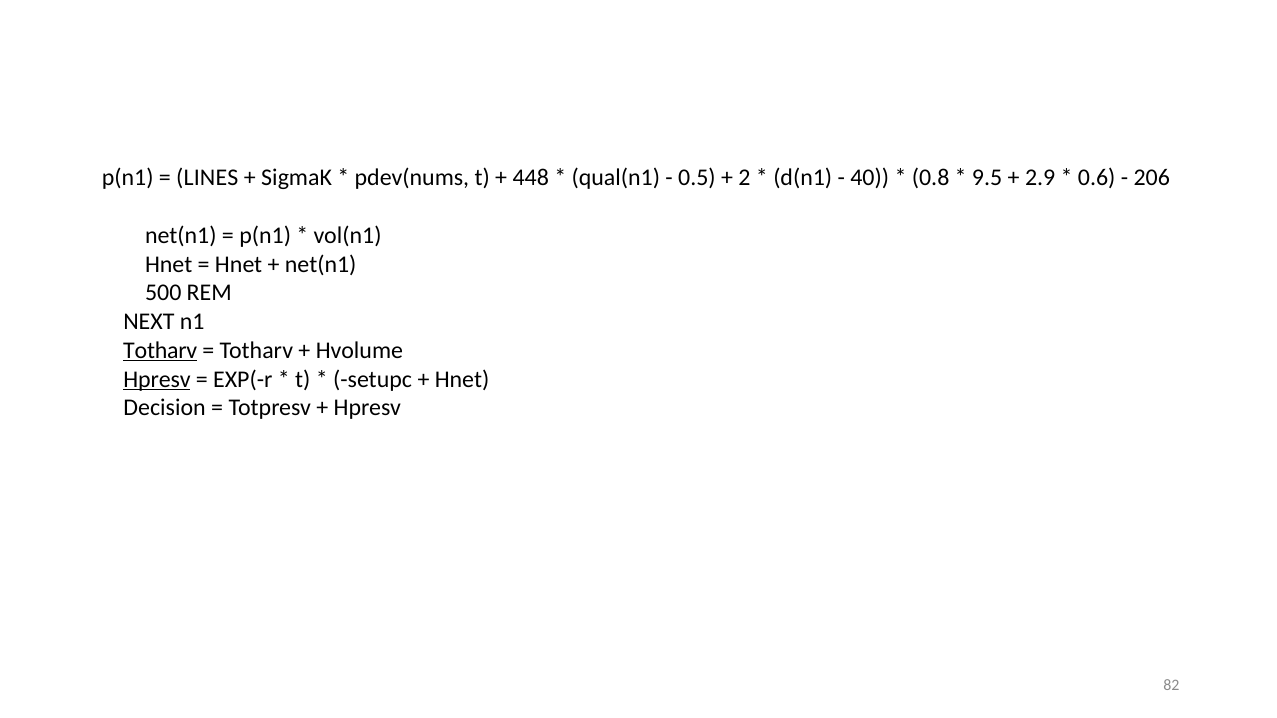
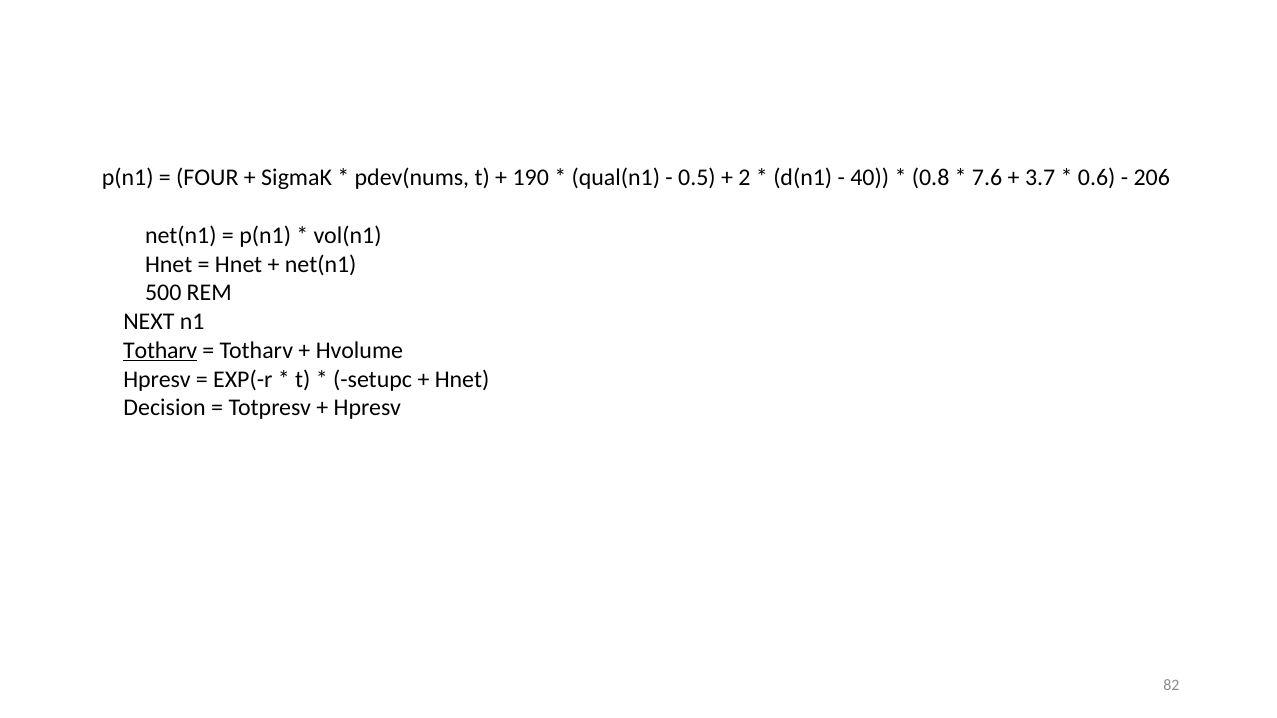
LINES: LINES -> FOUR (207, 178)
448: 448 -> 190 (531, 178)
9.5: 9.5 -> 7.6 (987, 178)
2.9: 2.9 -> 3.7 (1040, 178)
Hpresv underline: present -> none (157, 379)
